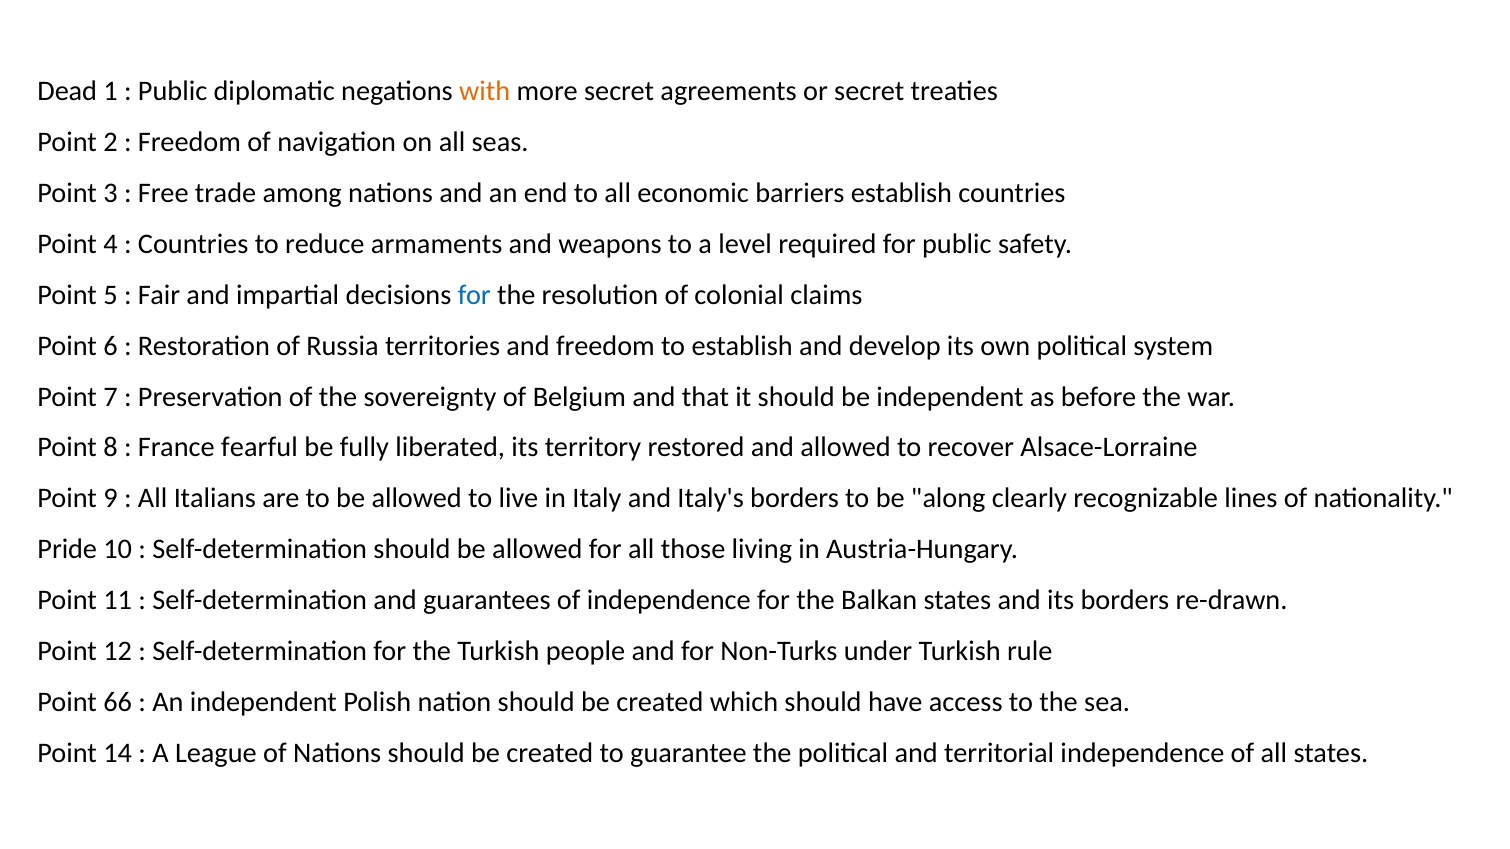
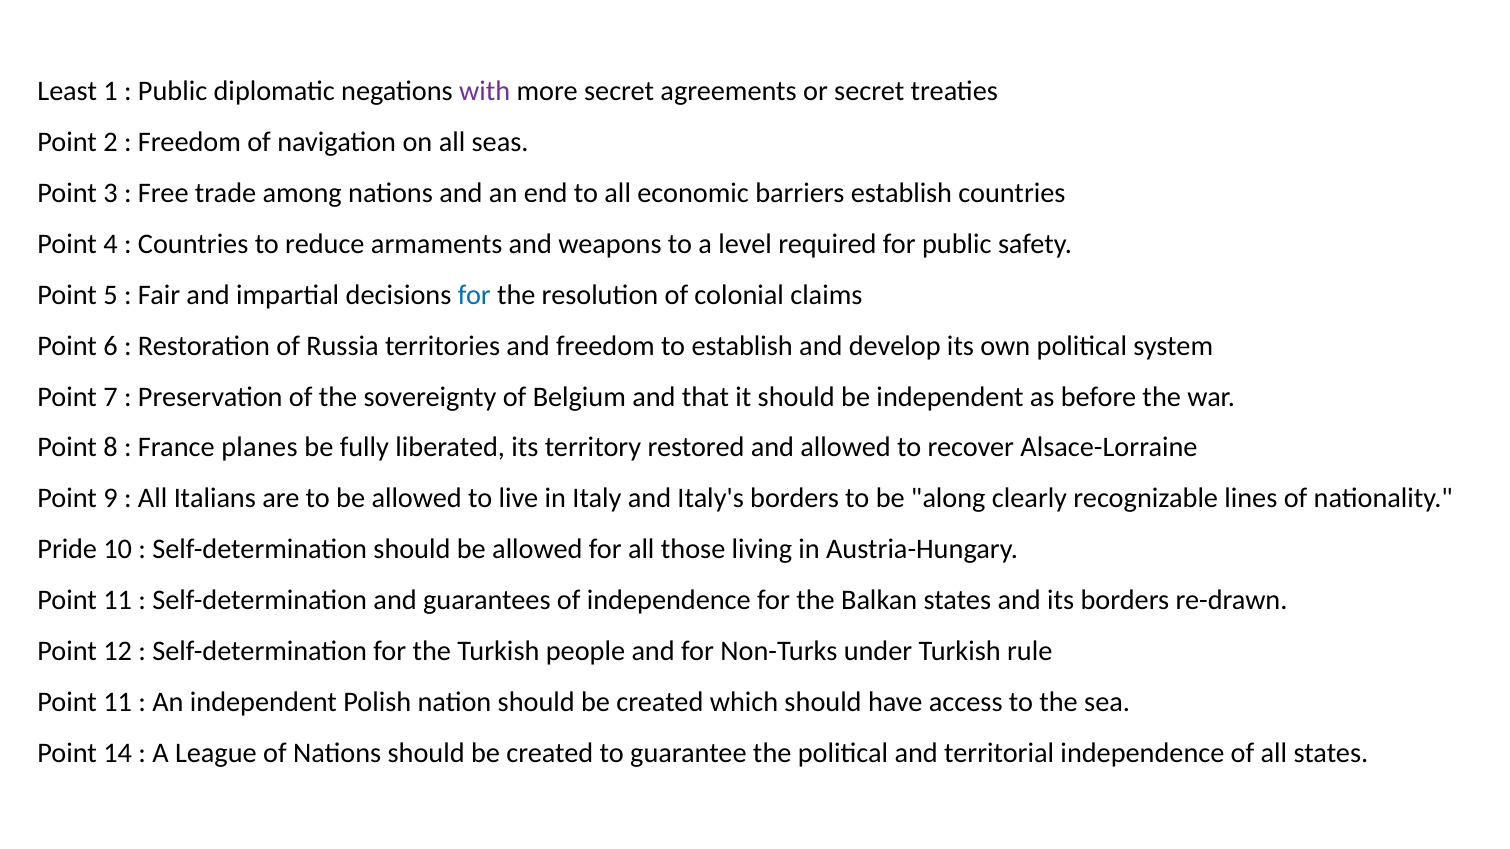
Dead: Dead -> Least (67, 91)
with colour: orange -> purple (485, 91)
fearful: fearful -> planes (259, 448)
66: 66 -> 11 (118, 703)
